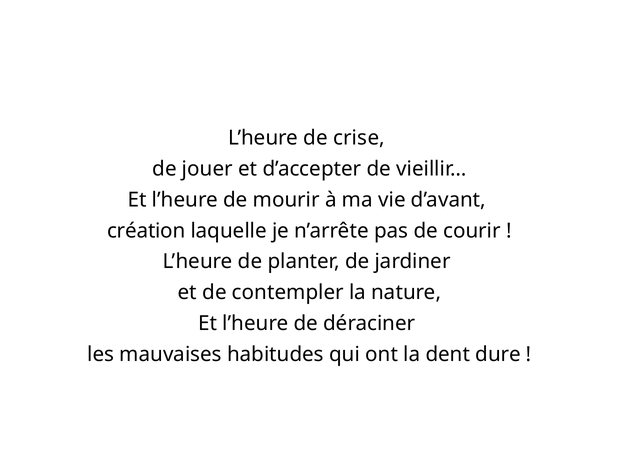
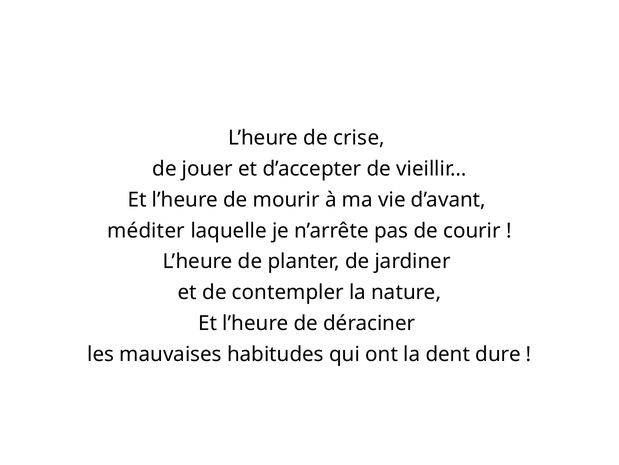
création: création -> méditer (146, 230)
